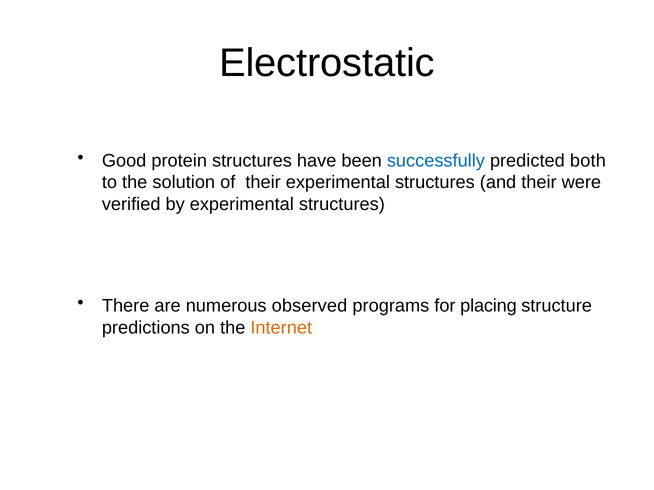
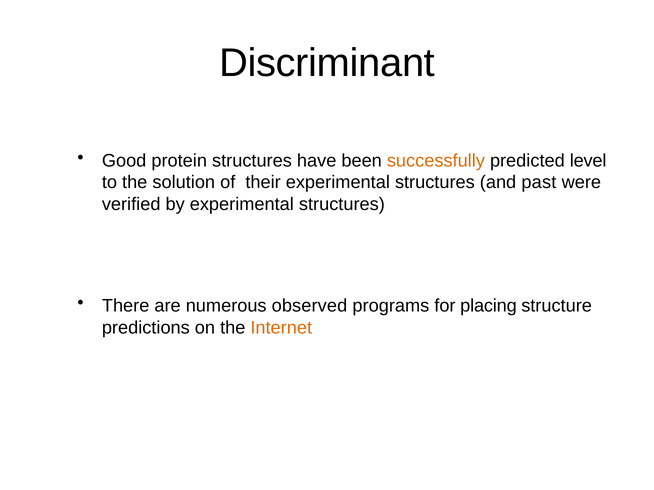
Electrostatic: Electrostatic -> Discriminant (327, 63)
successfully colour: blue -> orange (436, 161)
both: both -> level (588, 161)
and their: their -> past (539, 183)
